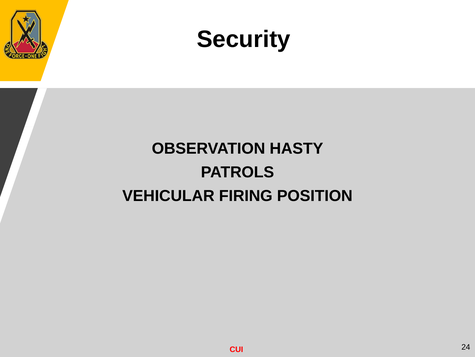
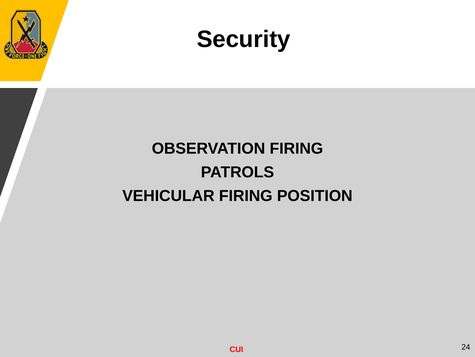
OBSERVATION HASTY: HASTY -> FIRING (296, 148)
